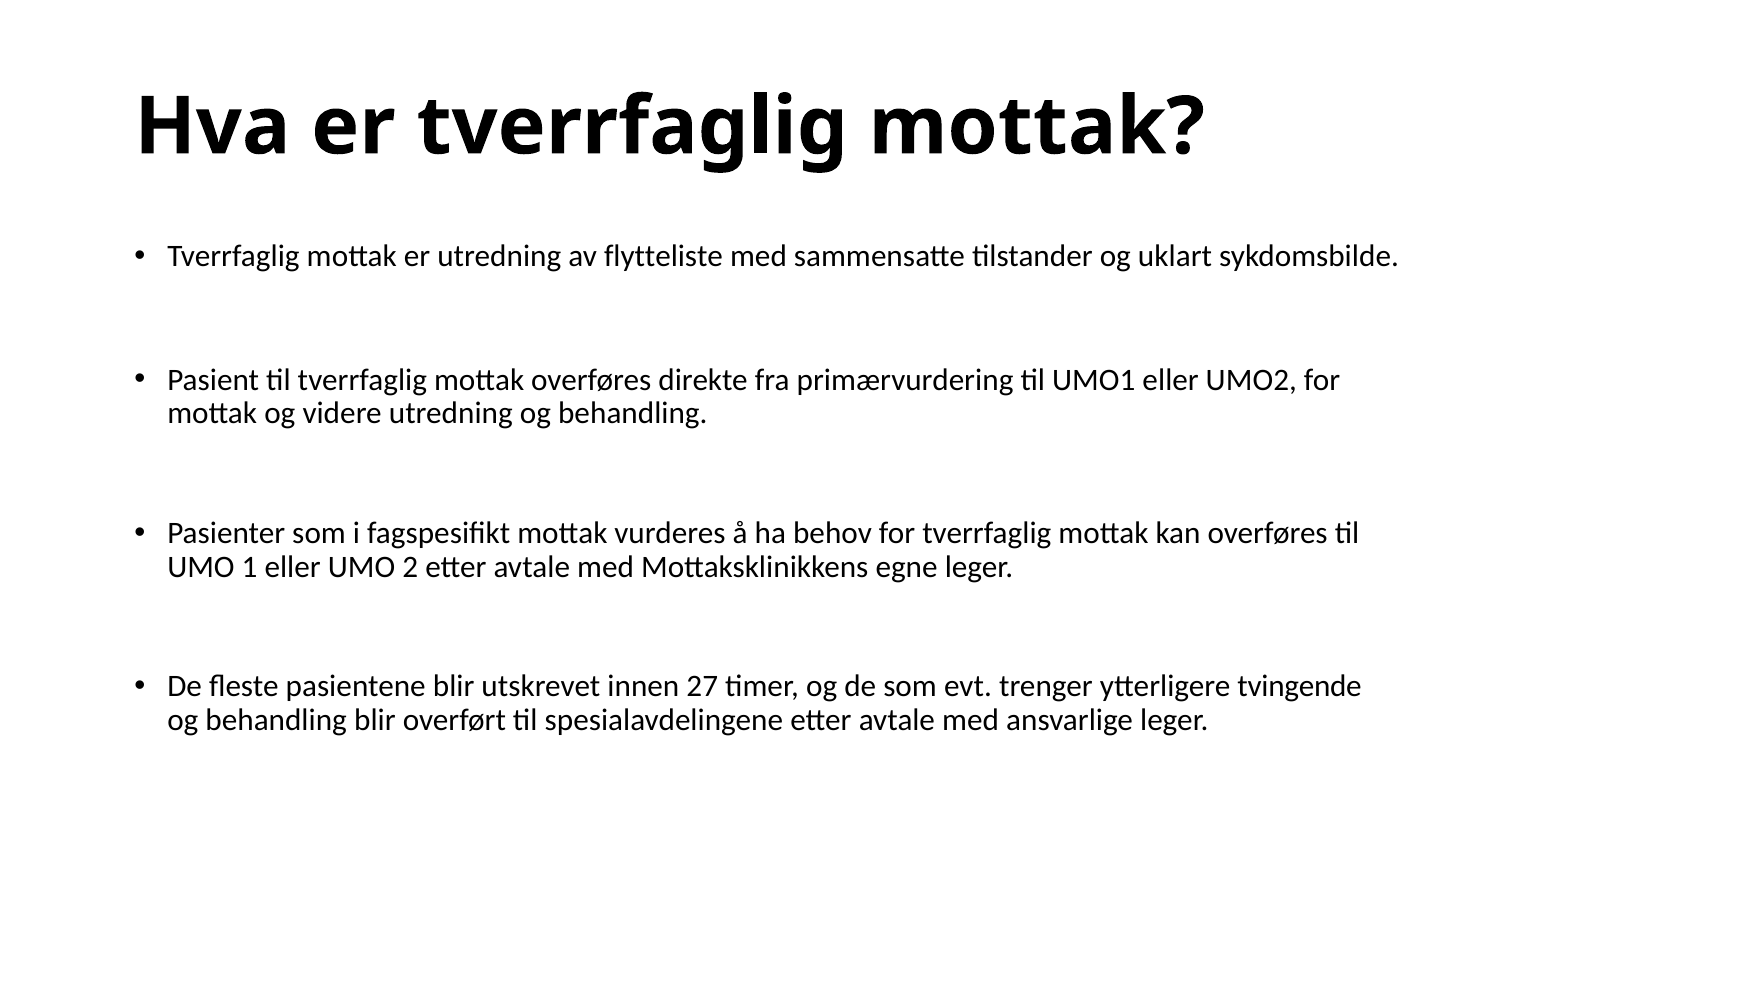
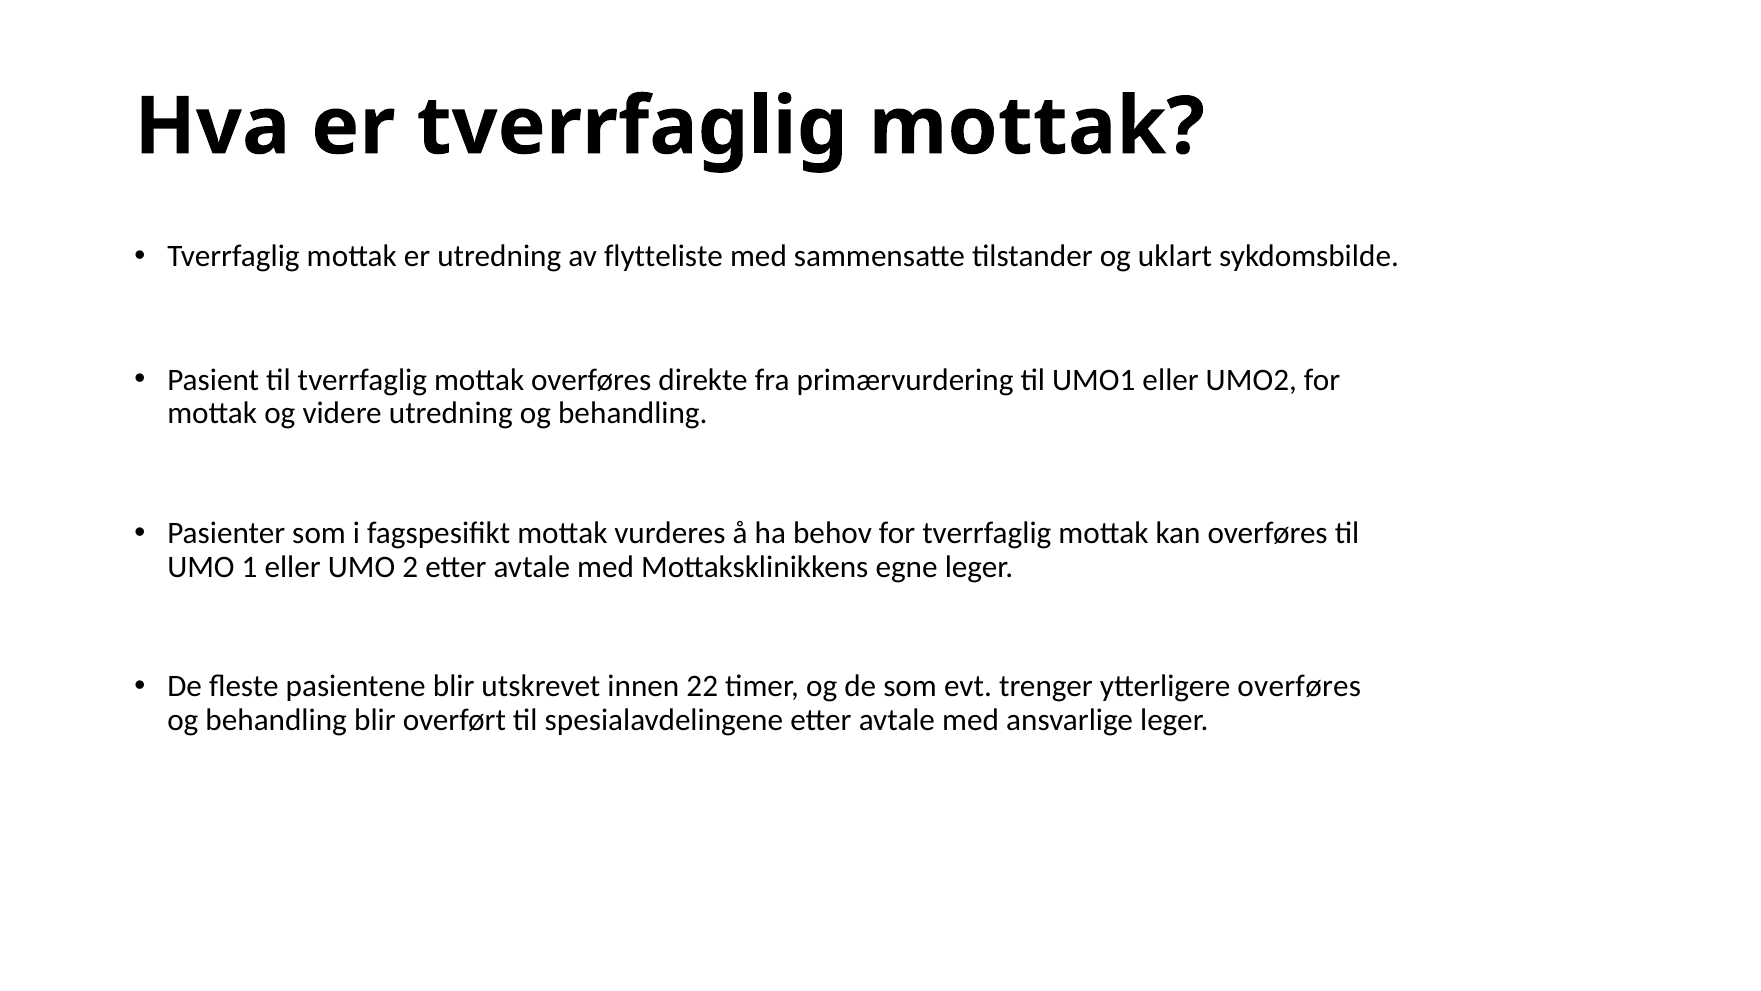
27: 27 -> 22 (702, 686)
ytterligere tvingende: tvingende -> overføres (1299, 686)
